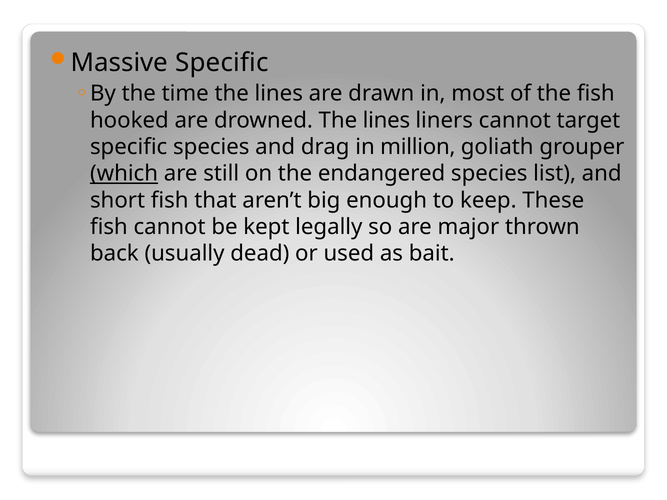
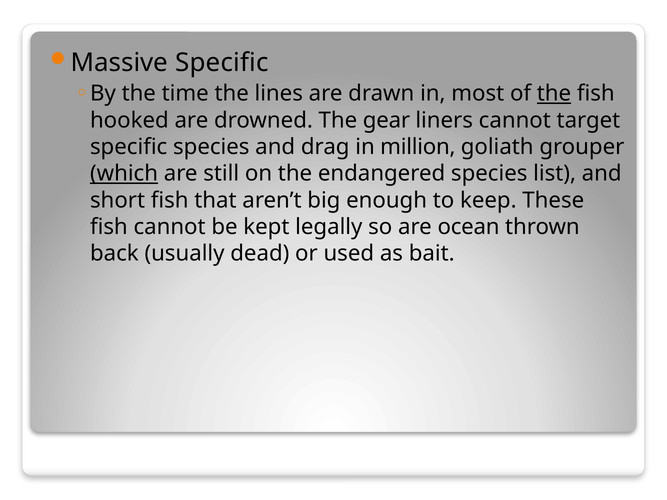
the underline: none -> present (554, 94)
drowned The lines: lines -> gear (386, 120)
major: major -> ocean (469, 227)
